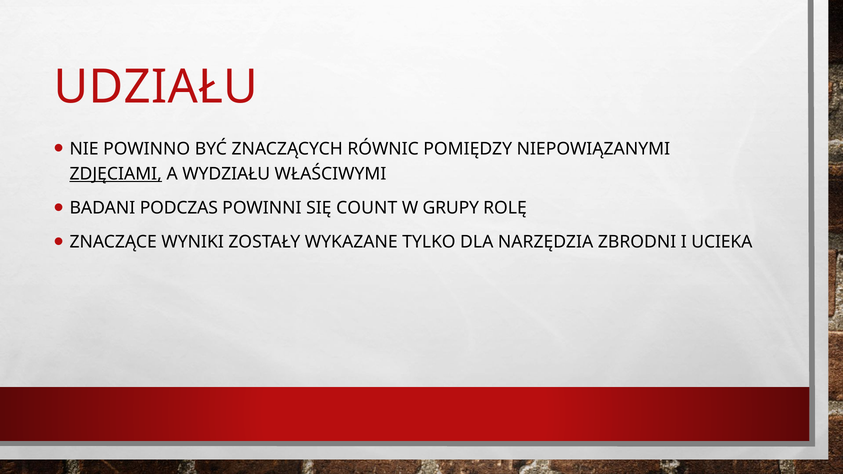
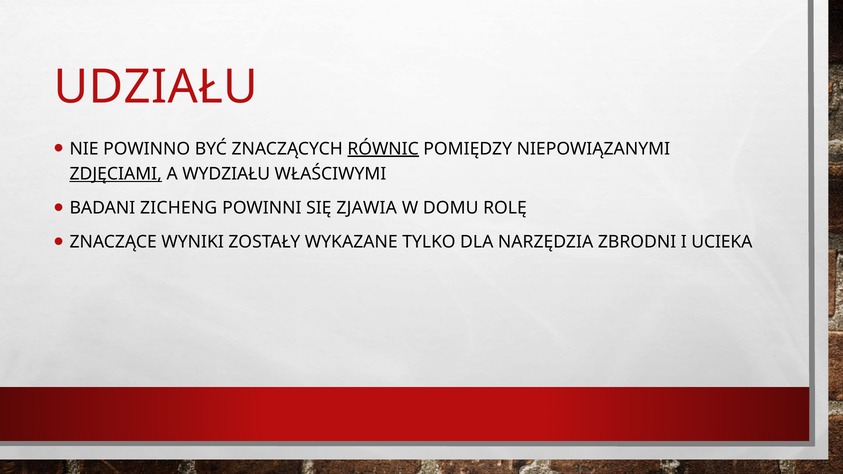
RÓWNIC underline: none -> present (383, 149)
PODCZAS: PODCZAS -> ZICHENG (179, 208)
COUNT: COUNT -> ZJAWIA (367, 208)
GRUPY: GRUPY -> DOMU (451, 208)
